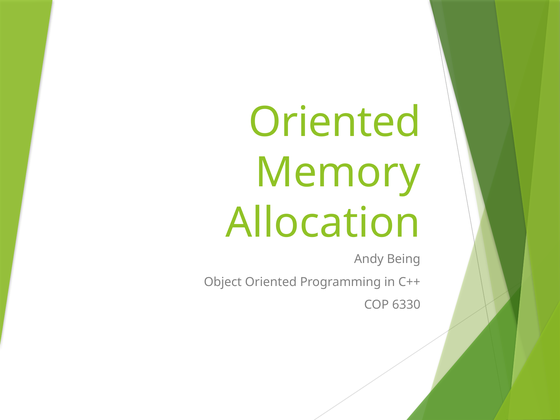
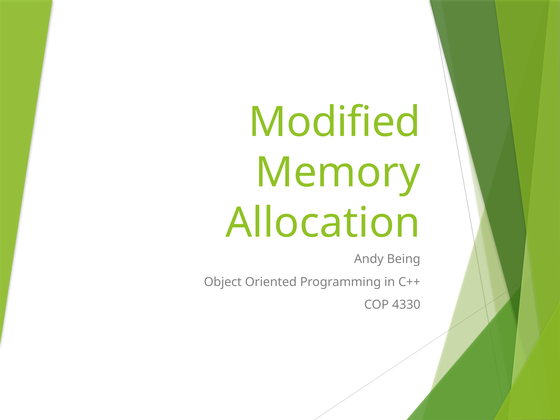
Oriented: Oriented -> Modified (335, 122)
6330: 6330 -> 4330 (406, 305)
